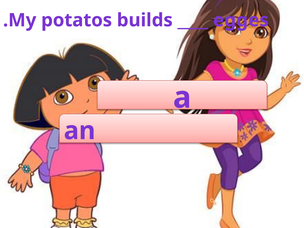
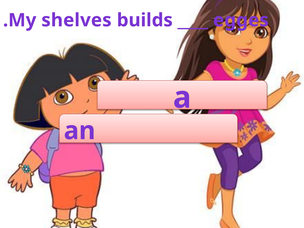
potatos: potatos -> shelves (76, 20)
